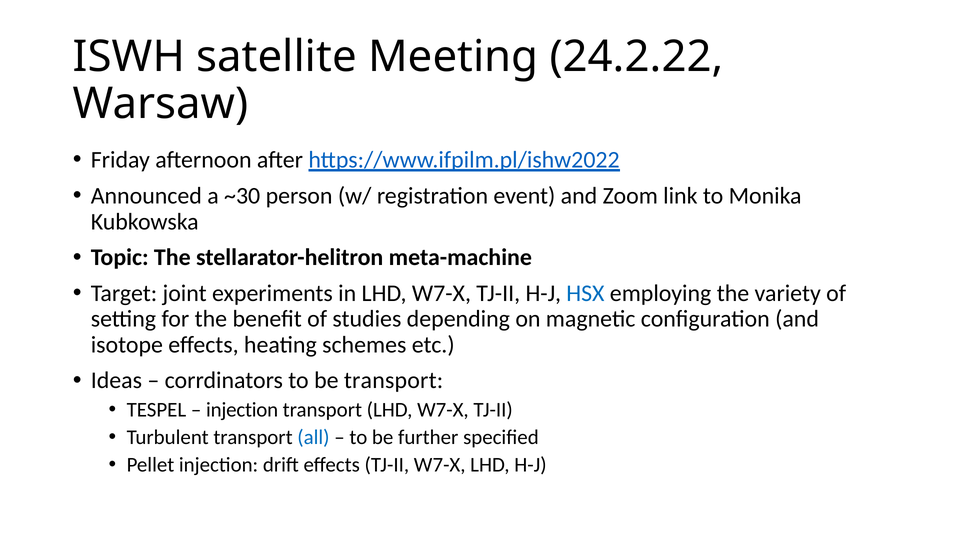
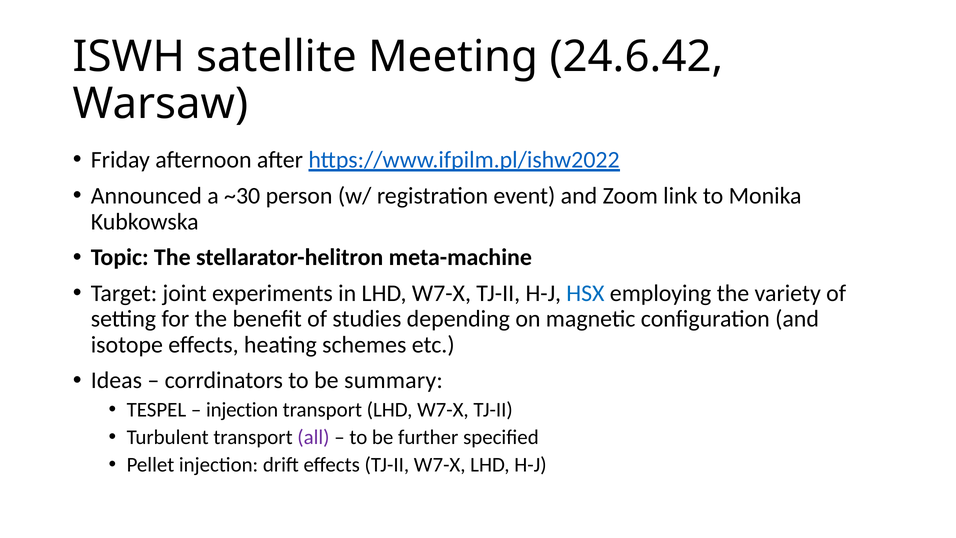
24.2.22: 24.2.22 -> 24.6.42 (637, 57)
be transport: transport -> summary (394, 380)
all colour: blue -> purple (313, 437)
